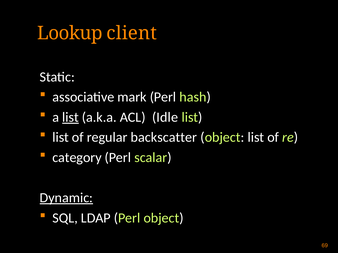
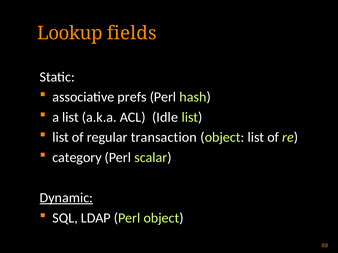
client: client -> fields (132, 33)
mark: mark -> prefs (132, 97)
list underline: present -> none (70, 117)
backscatter: backscatter -> transaction (164, 138)
